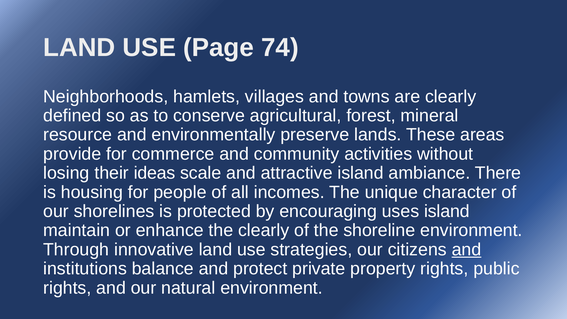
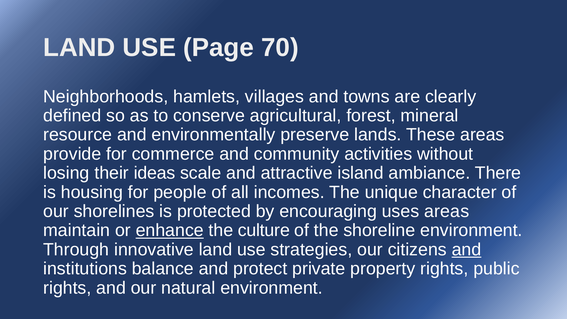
74: 74 -> 70 (280, 48)
uses island: island -> areas (447, 211)
enhance underline: none -> present (170, 230)
the clearly: clearly -> culture (264, 230)
